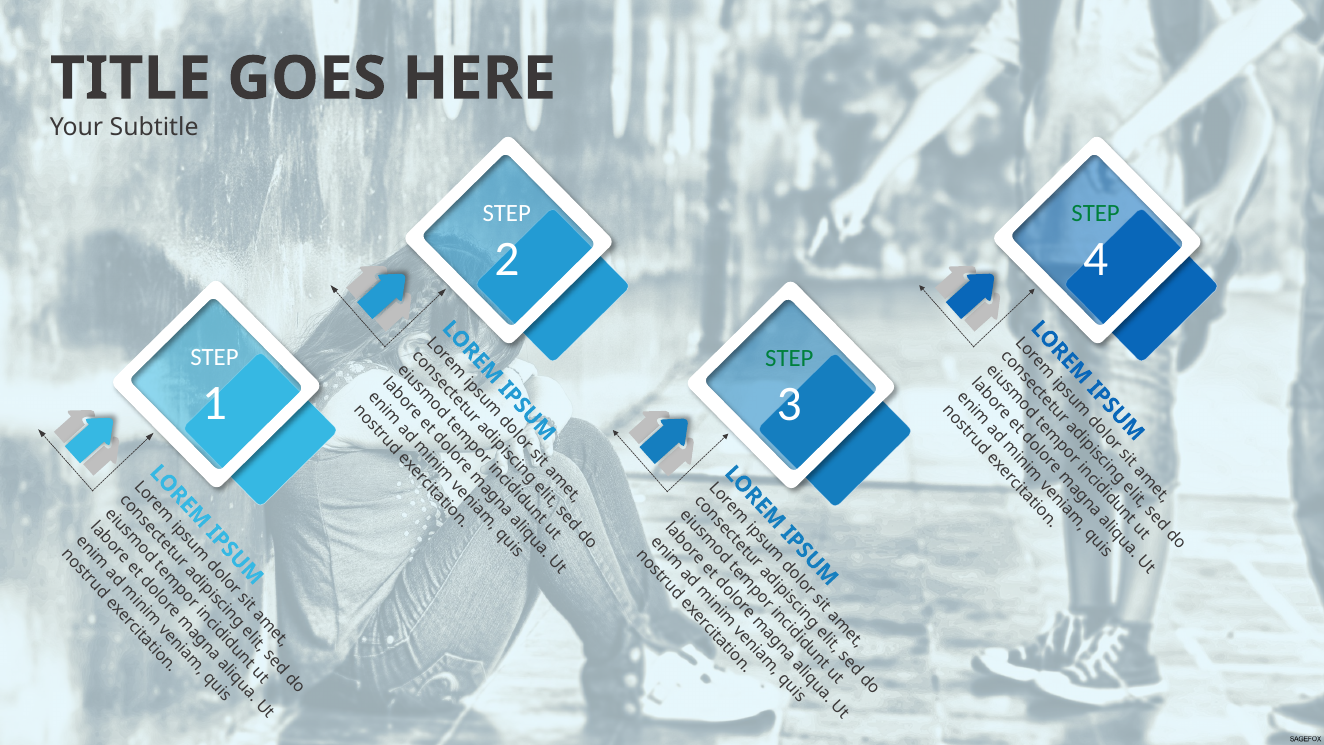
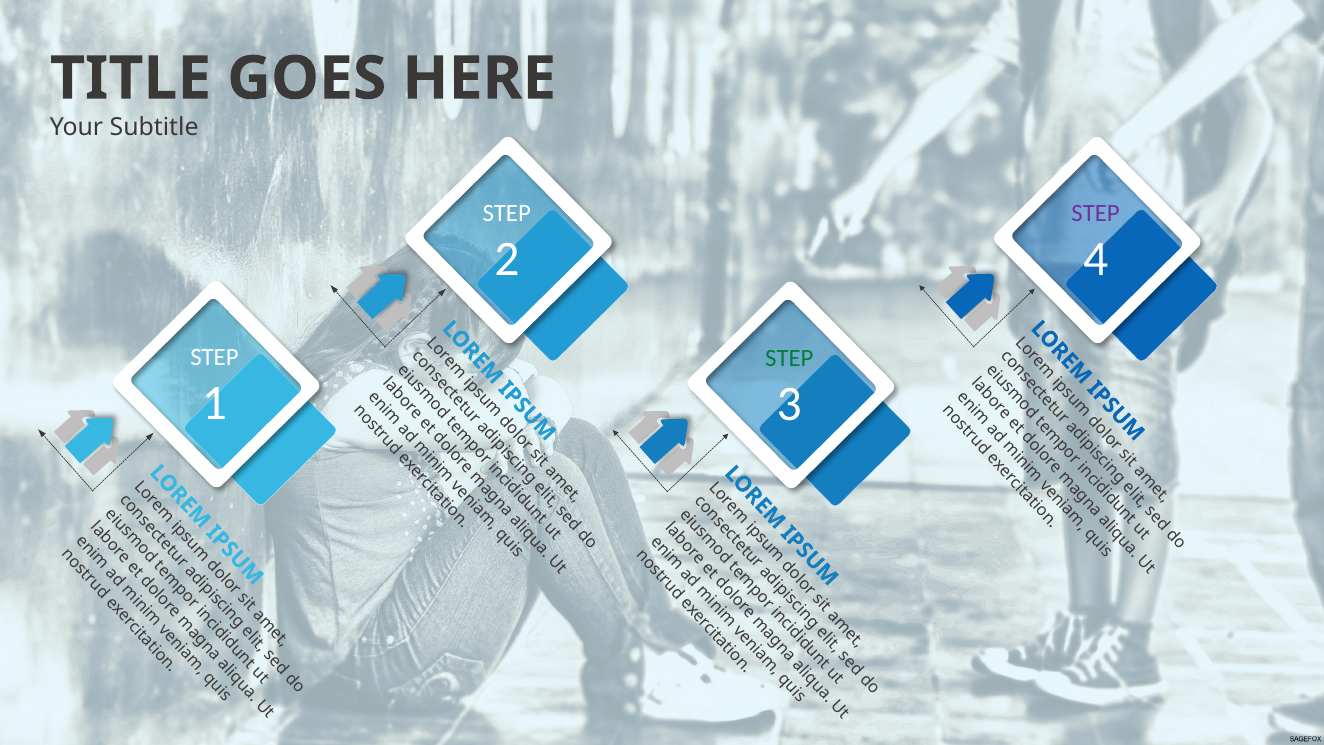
STEP colour: green -> purple (1096, 213)
